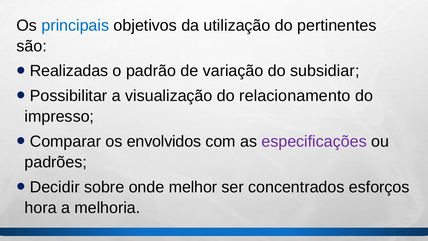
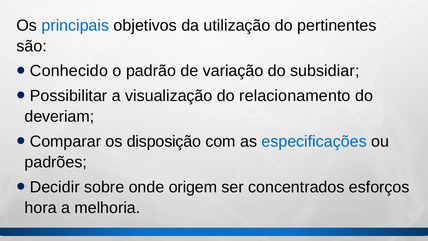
Realizadas: Realizadas -> Conhecido (69, 71)
impresso: impresso -> deveriam (59, 117)
envolvidos: envolvidos -> disposição (164, 141)
especificações colour: purple -> blue (314, 141)
melhor: melhor -> origem (193, 187)
